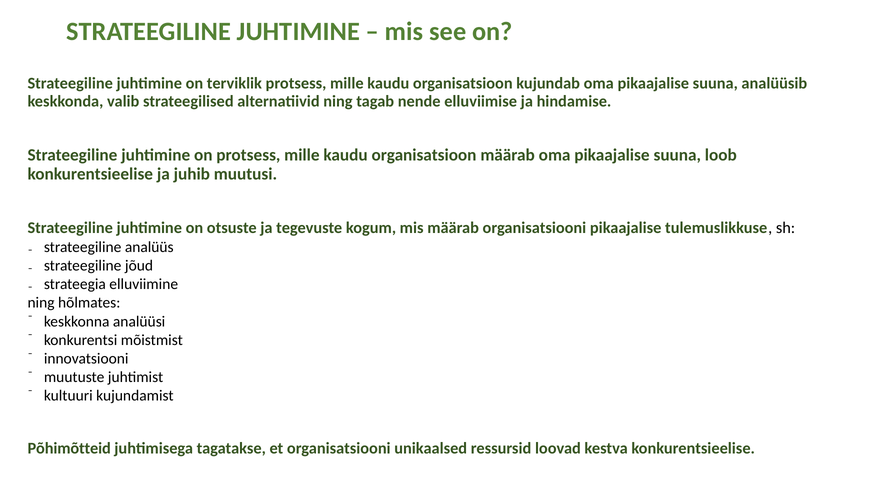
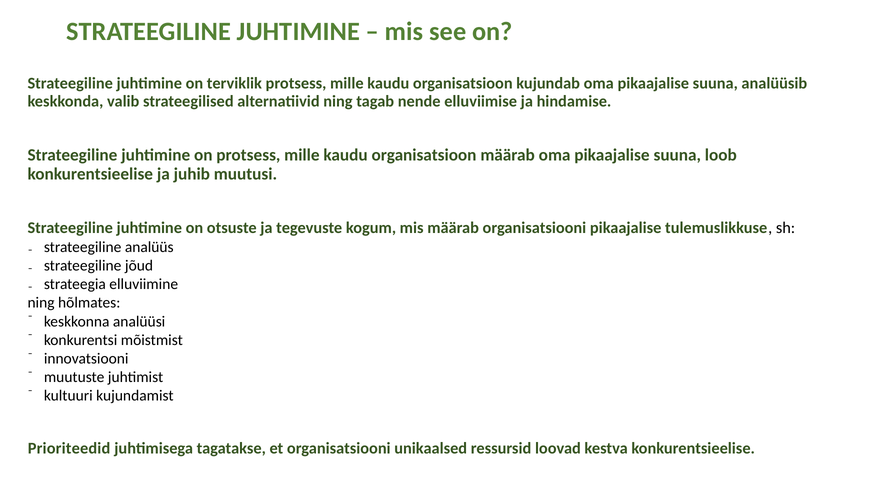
Põhimõtteid: Põhimõtteid -> Prioriteedid (69, 448)
